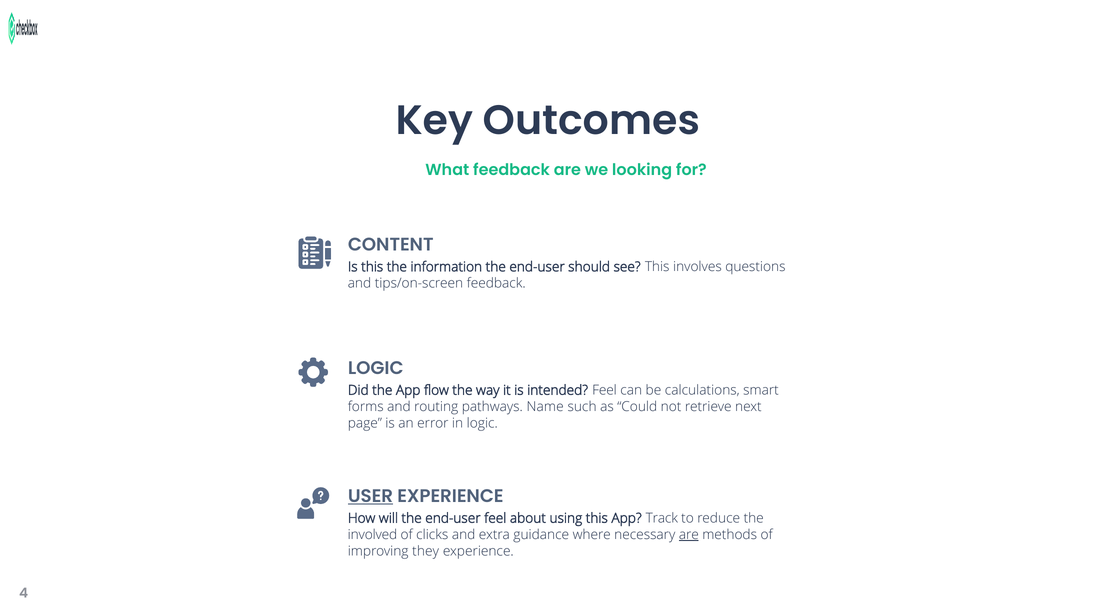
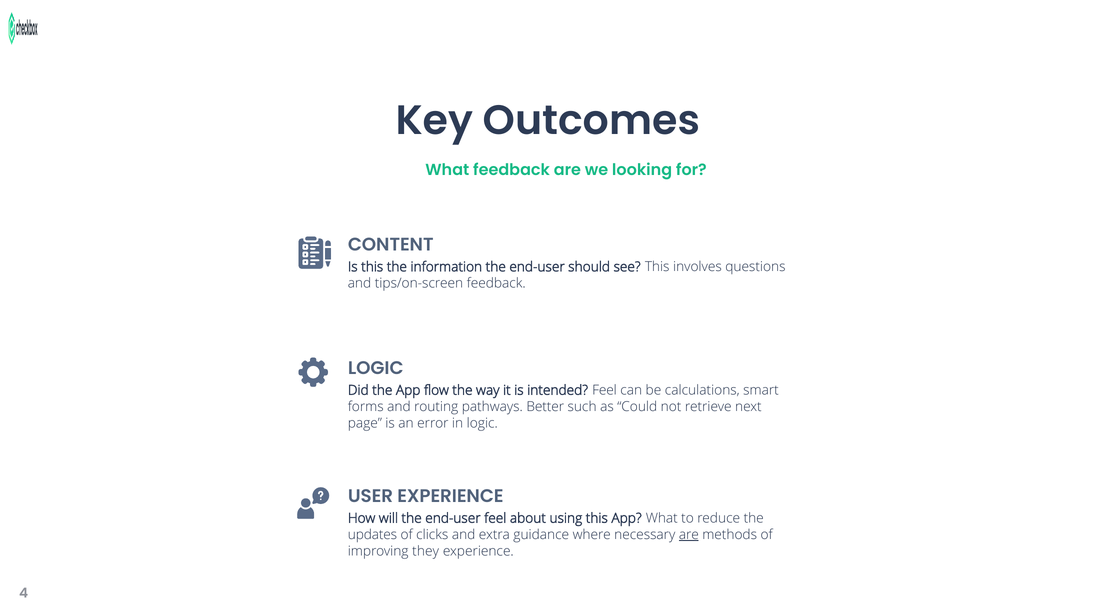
Name: Name -> Better (545, 407)
USER underline: present -> none (370, 497)
App Track: Track -> What (662, 519)
involved: involved -> updates (372, 535)
